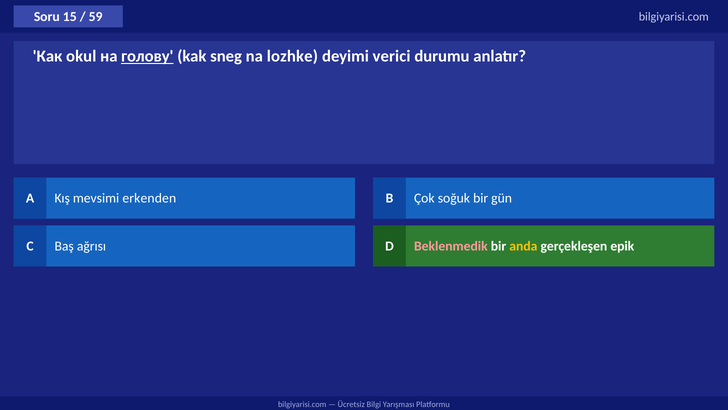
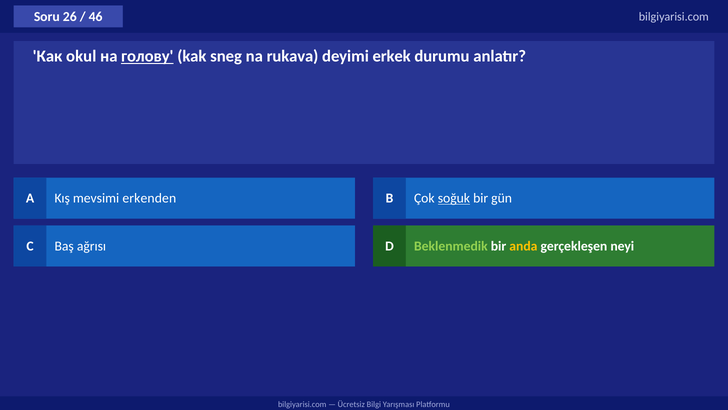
15: 15 -> 26 (70, 17)
59: 59 -> 46 (96, 17)
lozhke: lozhke -> rukava (293, 56)
verici: verici -> erkek (392, 56)
soğuk underline: none -> present (454, 198)
Beklenmedik colour: pink -> light green (451, 246)
epik: epik -> neyi (622, 246)
